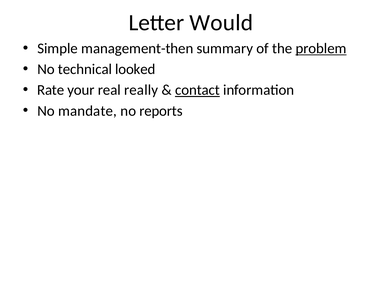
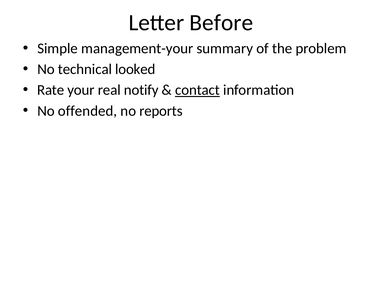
Would: Would -> Before (221, 23)
management-then: management-then -> management-your (137, 48)
problem underline: present -> none (321, 48)
really: really -> notify (141, 90)
mandate: mandate -> offended (88, 111)
